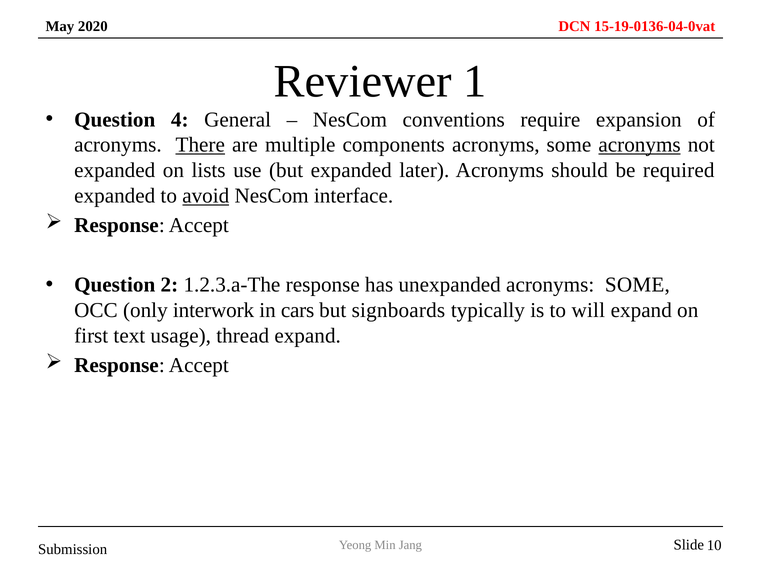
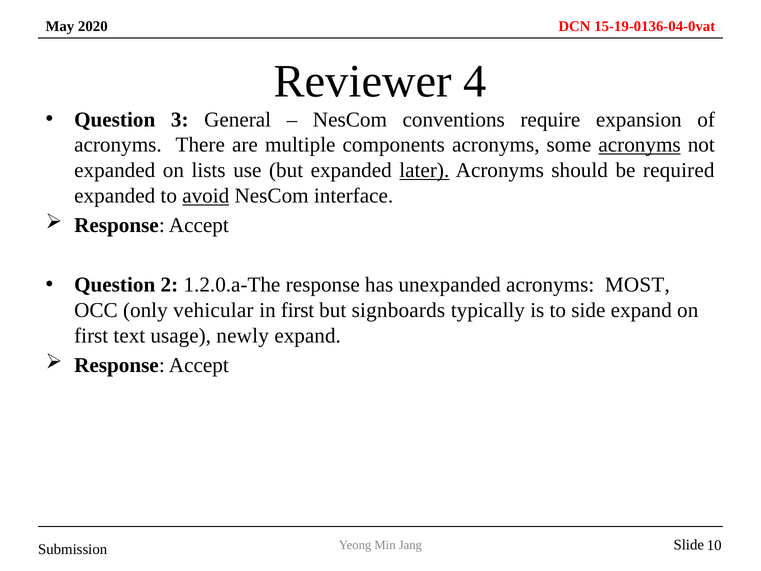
1: 1 -> 4 (475, 81)
4: 4 -> 3 (180, 119)
There underline: present -> none (200, 145)
later underline: none -> present (424, 170)
1.2.3.a-The: 1.2.3.a-The -> 1.2.0.a-The (232, 285)
unexpanded acronyms SOME: SOME -> MOST (637, 285)
interwork: interwork -> vehicular (213, 310)
in cars: cars -> first (298, 310)
will: will -> side (588, 310)
thread: thread -> newly (243, 335)
